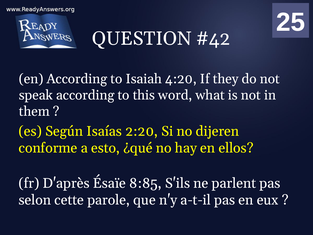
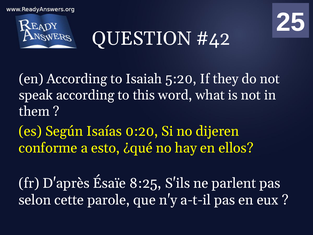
4:20: 4:20 -> 5:20 (181, 79)
2:20: 2:20 -> 0:20 (142, 131)
8:85: 8:85 -> 8:25 (145, 183)
